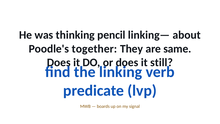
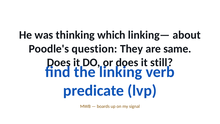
pencil: pencil -> which (111, 35)
together: together -> question (94, 49)
